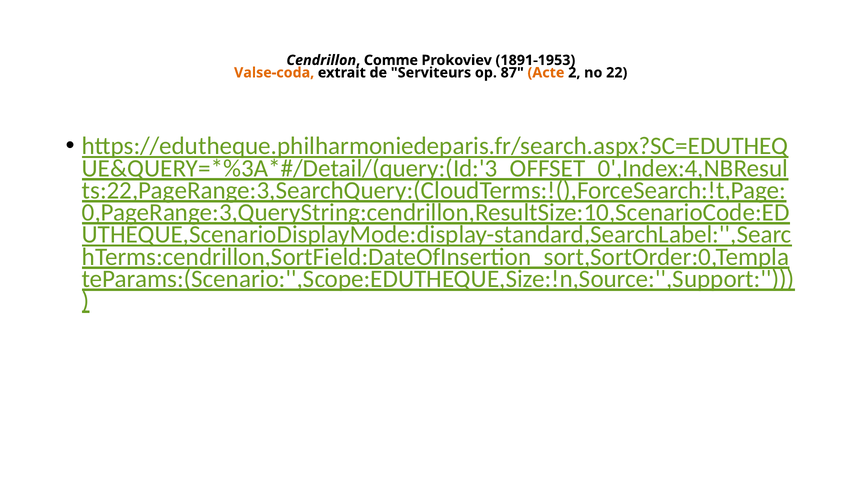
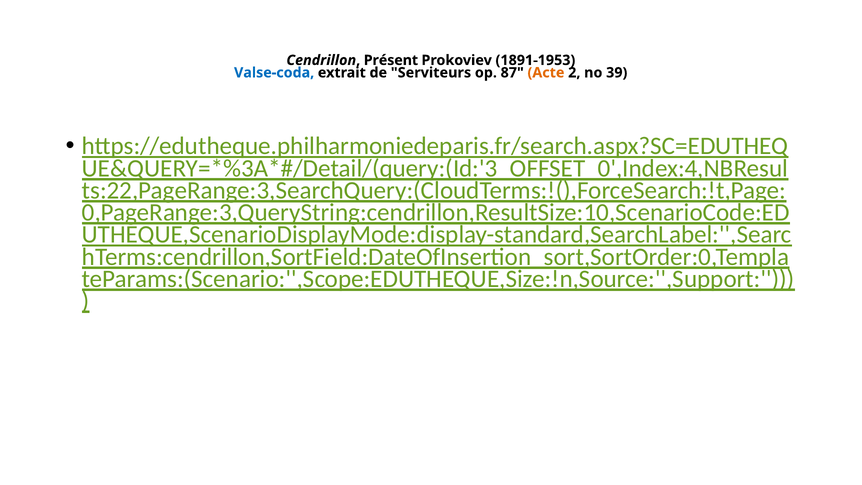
Comme: Comme -> Présent (391, 60)
Valse-coda colour: orange -> blue (274, 73)
22: 22 -> 39 (617, 73)
